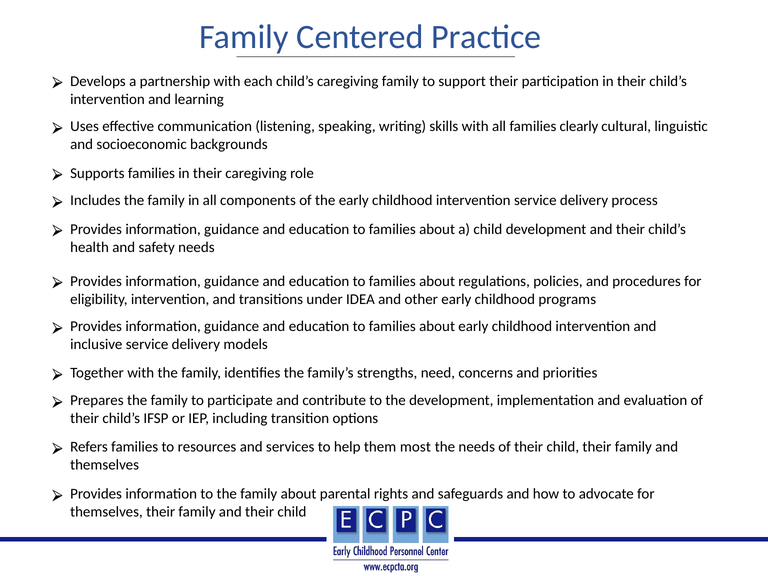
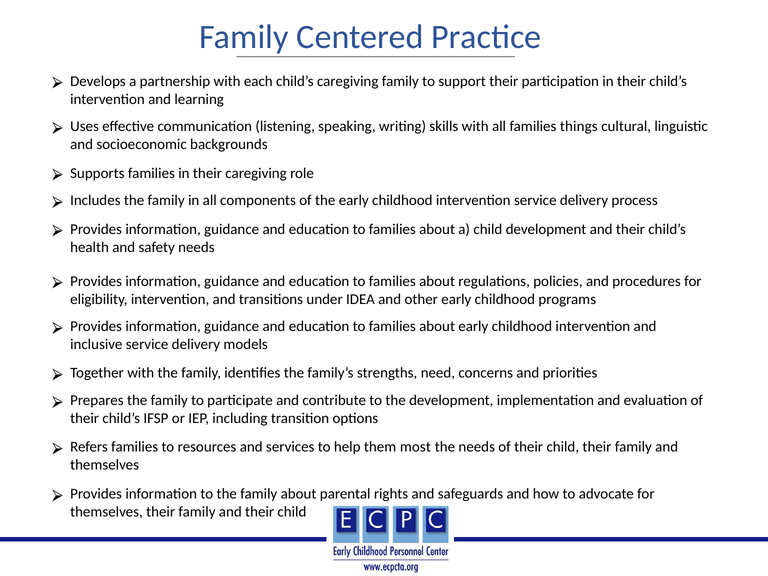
clearly: clearly -> things (579, 127)
